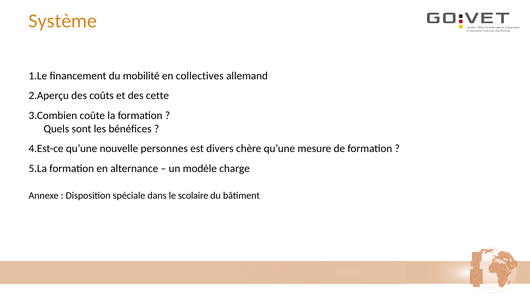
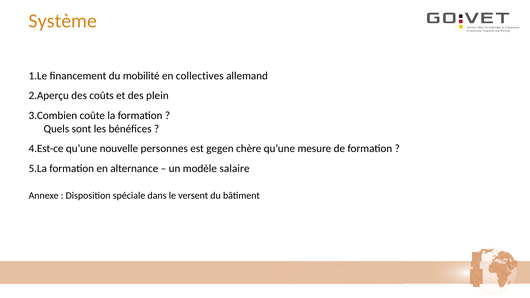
cette: cette -> plein (157, 96)
divers: divers -> gegen (220, 149)
charge: charge -> salaire (235, 169)
scolaire: scolaire -> versent (193, 196)
